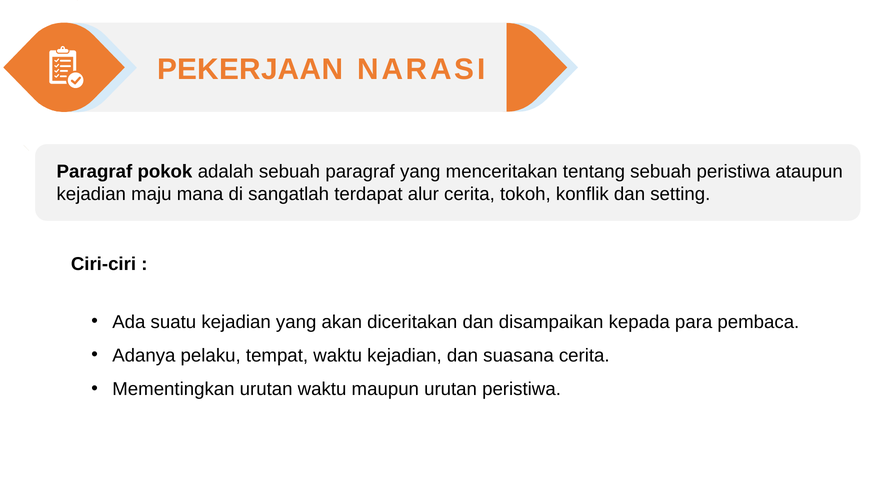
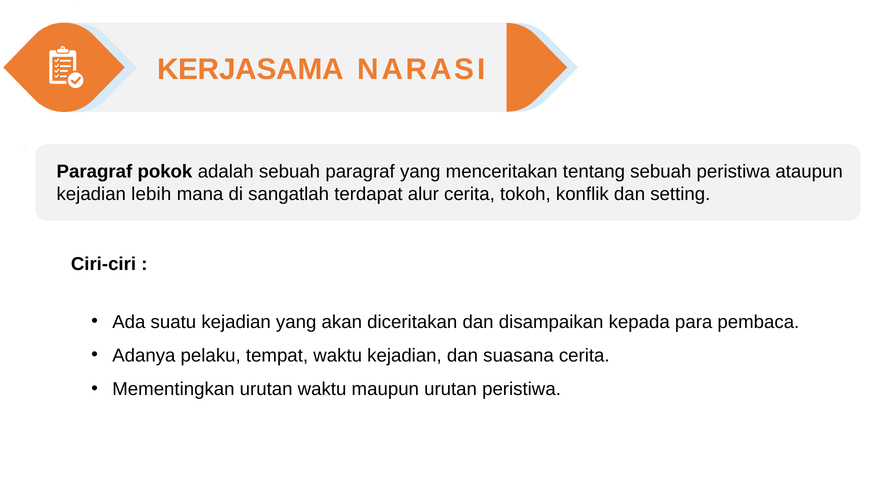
PEKERJAAN: PEKERJAAN -> KERJASAMA (250, 69)
maju: maju -> lebih (151, 194)
